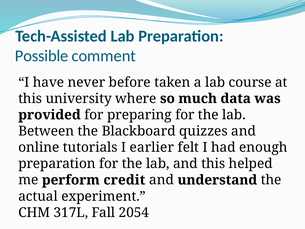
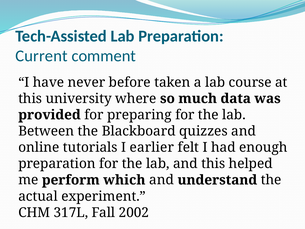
Possible: Possible -> Current (42, 56)
credit: credit -> which (124, 180)
2054: 2054 -> 2002 (134, 212)
